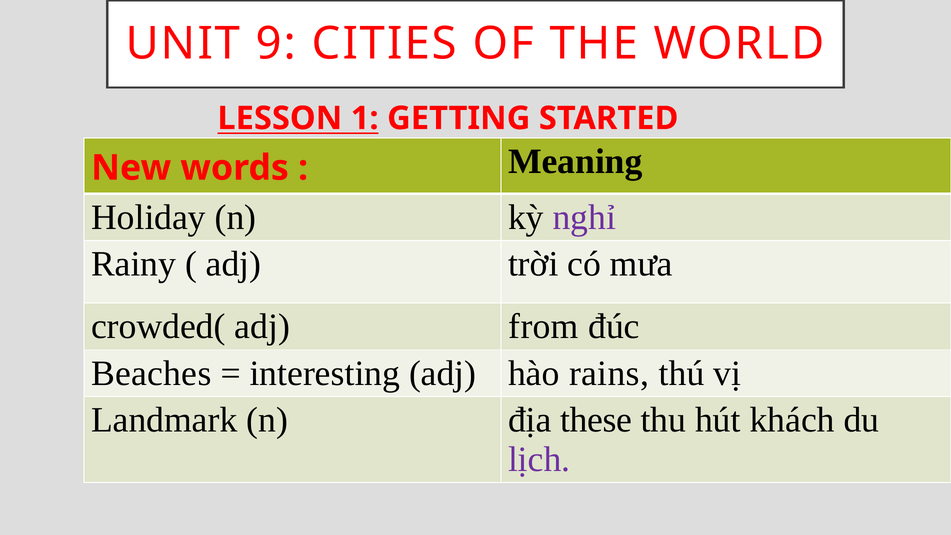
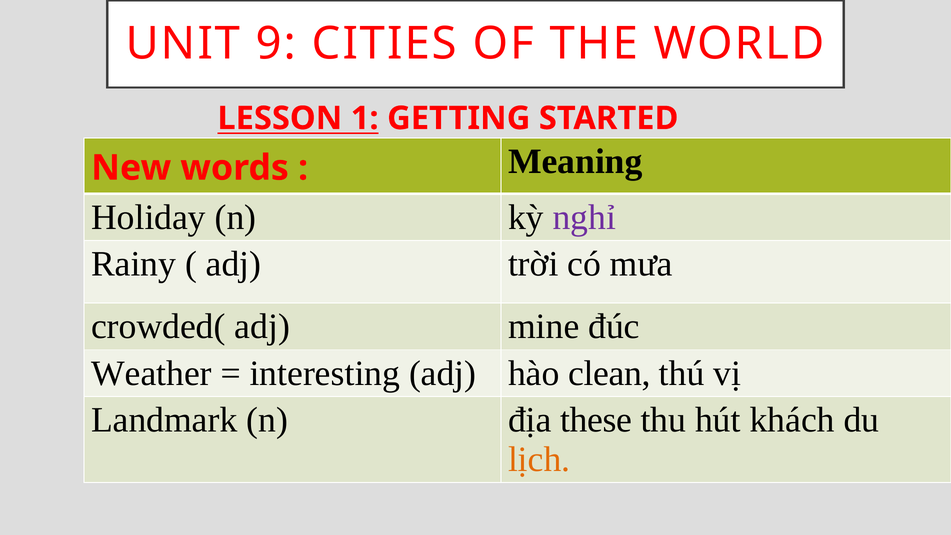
from: from -> mine (544, 327)
Beaches: Beaches -> Weather (151, 373)
rains: rains -> clean (609, 373)
lịch colour: purple -> orange (539, 459)
